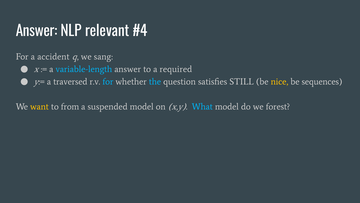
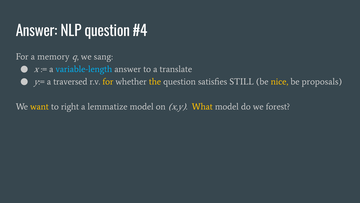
NLP relevant: relevant -> question (107, 31)
accident: accident -> memory (53, 57)
required: required -> translate (176, 69)
for colour: light blue -> yellow (108, 81)
the colour: light blue -> yellow (155, 81)
sequences: sequences -> proposals (322, 81)
from: from -> right (70, 106)
suspended: suspended -> lemmatize (108, 106)
What colour: light blue -> yellow (202, 106)
